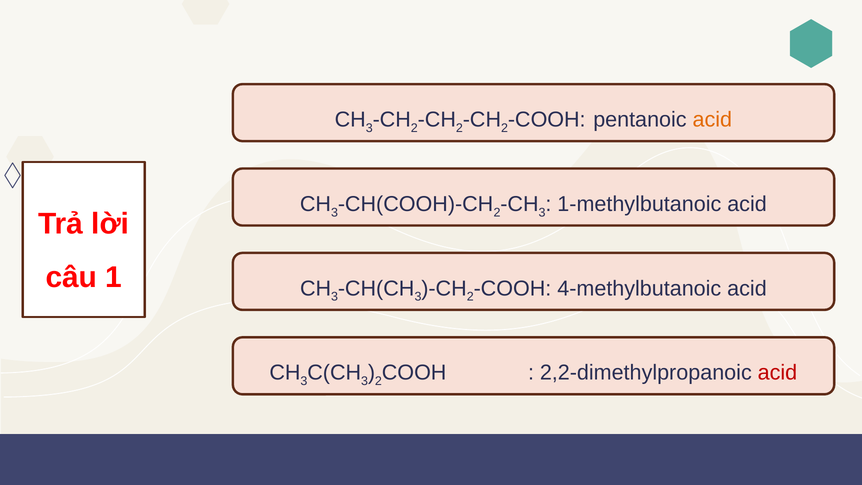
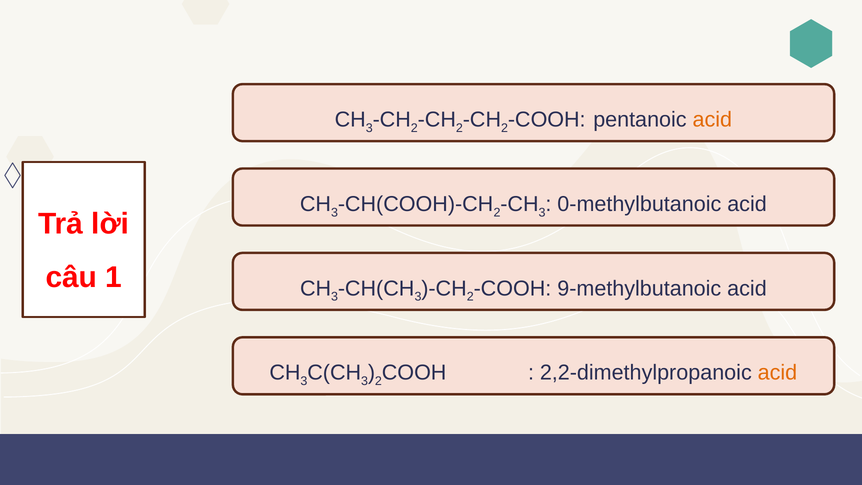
1-methylbutanoic: 1-methylbutanoic -> 0-methylbutanoic (639, 204)
4-methylbutanoic: 4-methylbutanoic -> 9-methylbutanoic (639, 288)
acid colour: red -> orange (777, 373)
